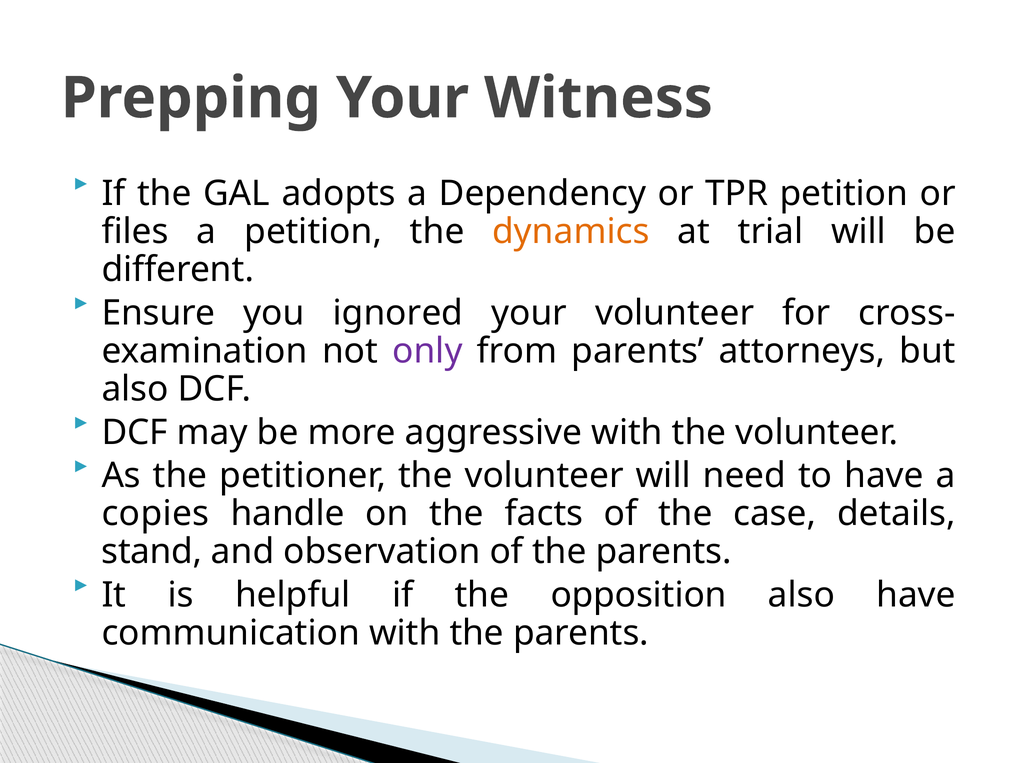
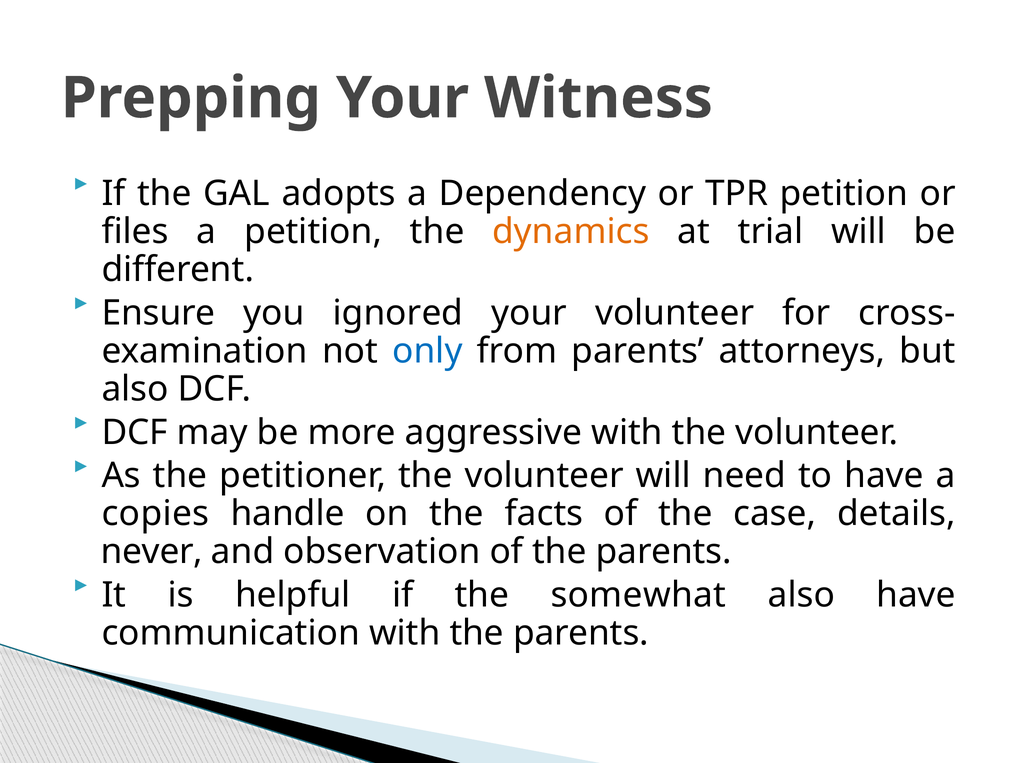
only colour: purple -> blue (427, 351)
stand: stand -> never (152, 552)
opposition: opposition -> somewhat (638, 595)
